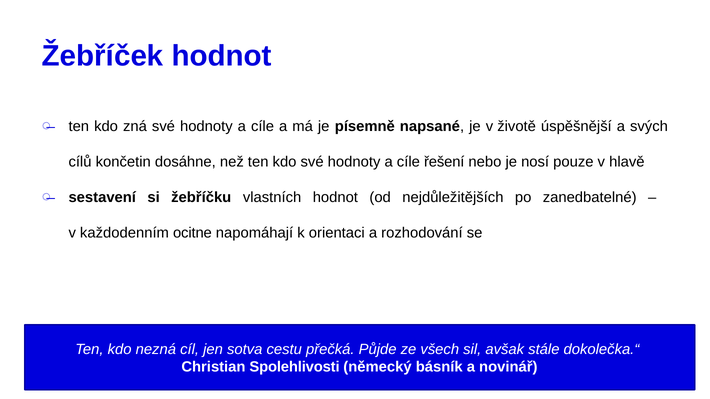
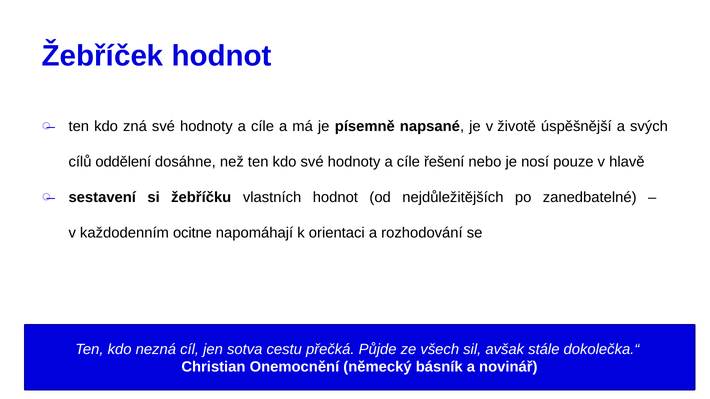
končetin: končetin -> oddělení (123, 162)
Spolehlivosti: Spolehlivosti -> Onemocnění (294, 367)
